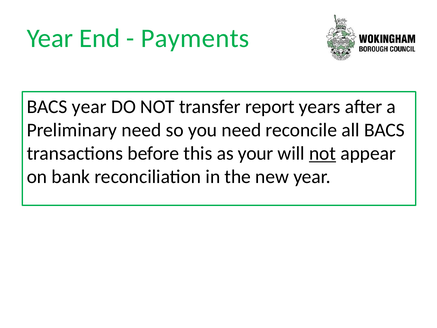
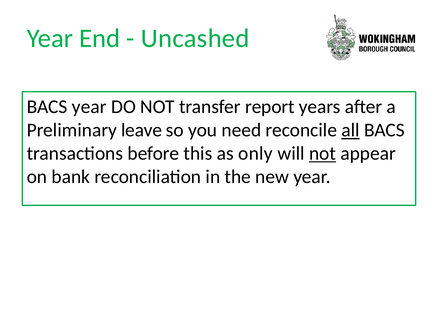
Payments: Payments -> Uncashed (195, 38)
Preliminary need: need -> leave (142, 130)
all underline: none -> present (351, 130)
your: your -> only (255, 153)
